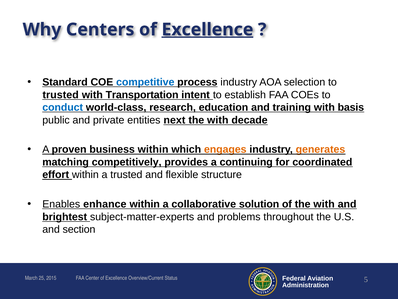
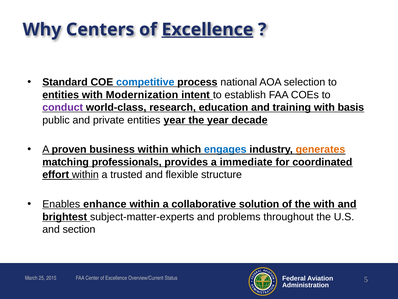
process industry: industry -> national (239, 82)
trusted: trusted -> entities (61, 95)
Transportation: Transportation -> Modernization (142, 95)
conduct colour: blue -> purple (63, 107)
entities next: next -> year (174, 120)
with: with -> year (218, 120)
engages colour: orange -> blue (225, 149)
competitively: competitively -> professionals (127, 162)
continuing: continuing -> immediate (246, 162)
within underline: none -> present (85, 174)
